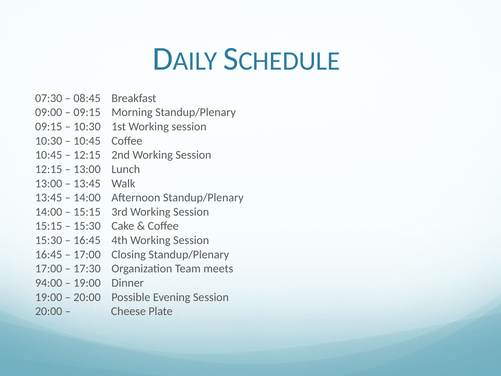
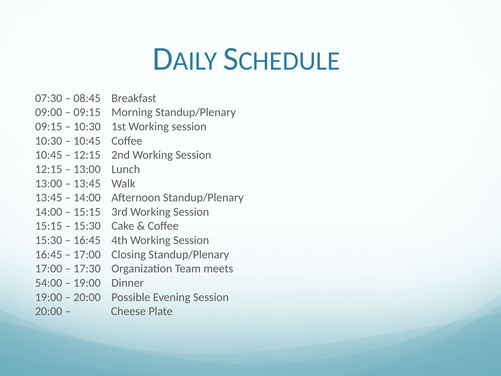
94:00: 94:00 -> 54:00 (49, 283)
